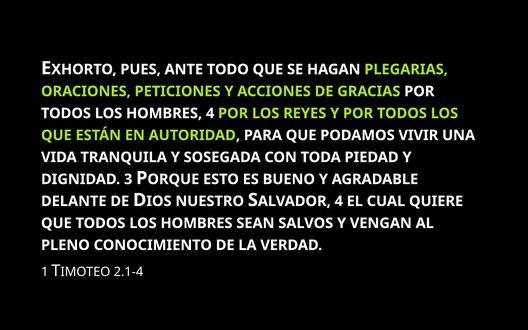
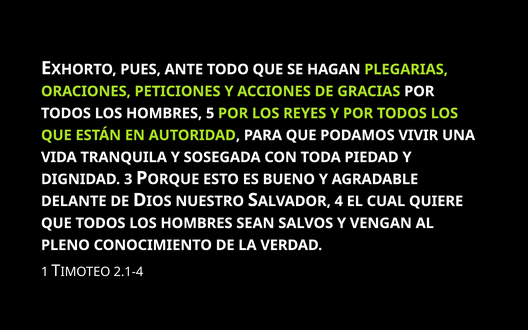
HOMBRES 4: 4 -> 5 (210, 113)
